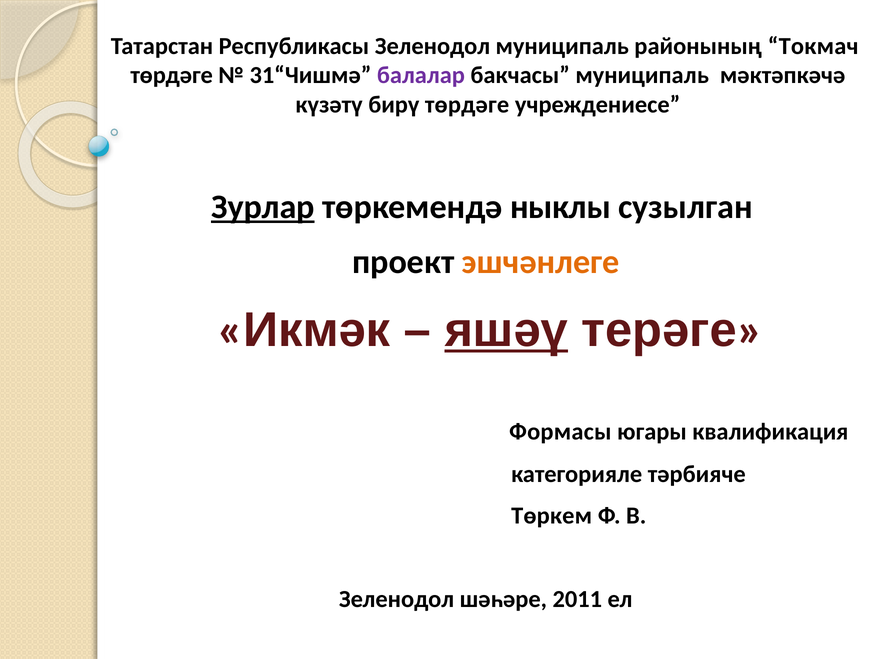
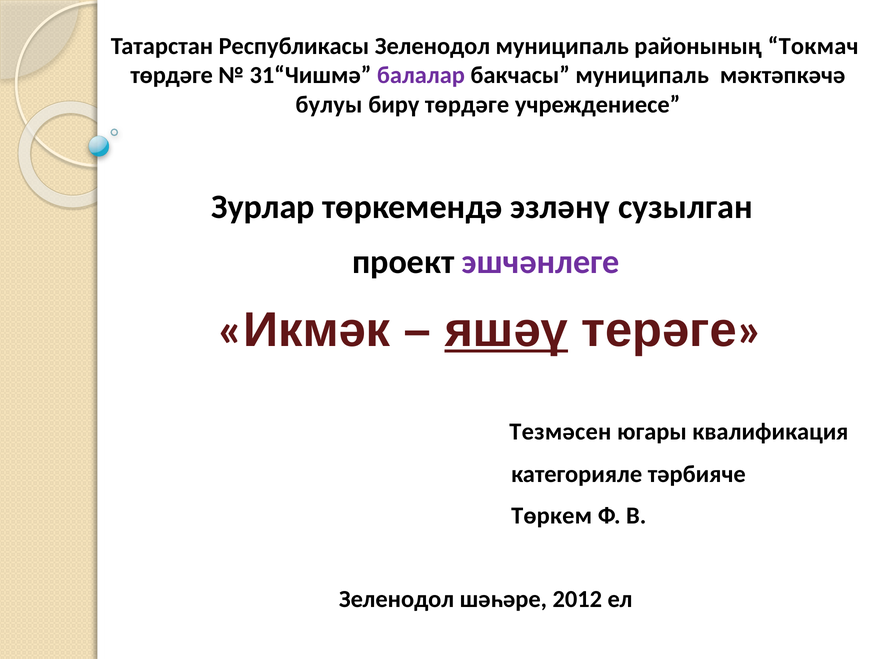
күзәтү: күзәтү -> булуы (329, 105)
Зурлар underline: present -> none (263, 207)
ныклы: ныклы -> эзләнү (560, 207)
эшчәнлеге colour: orange -> purple (541, 262)
Формасы: Формасы -> Тезмәсен (560, 432)
2011: 2011 -> 2012 (577, 599)
